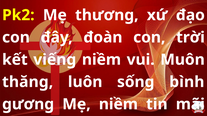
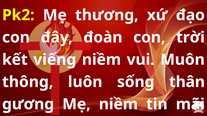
thăng: thăng -> thông (28, 82)
bình: bình -> thân (187, 82)
